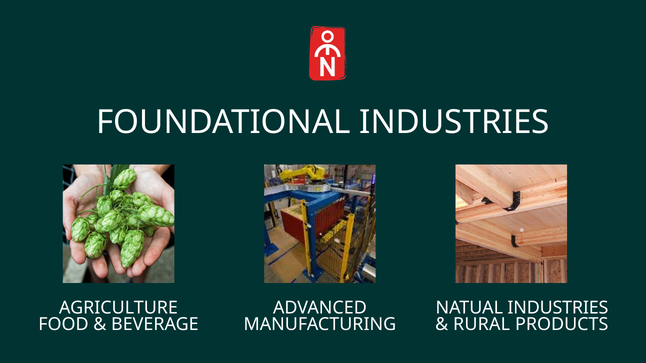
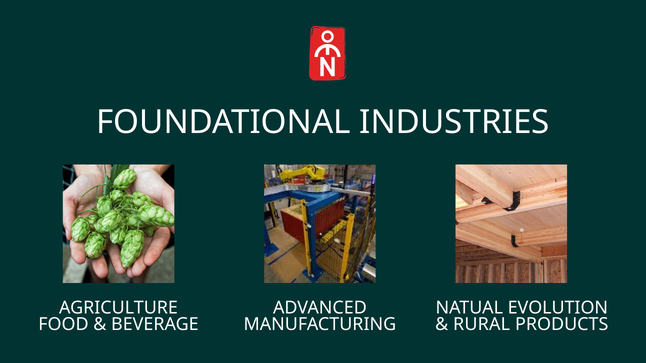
NATUAL INDUSTRIES: INDUSTRIES -> EVOLUTION (558, 308)
